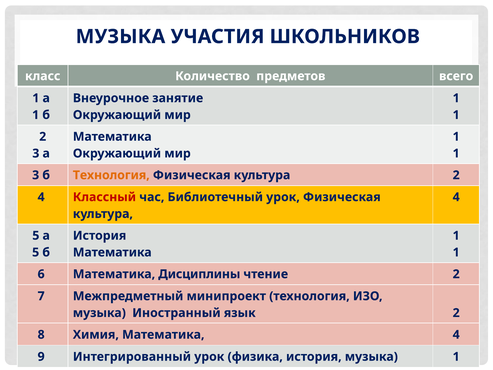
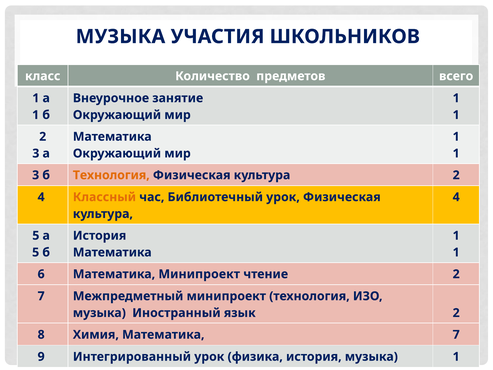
Классный colour: red -> orange (104, 197)
Математика Дисциплины: Дисциплины -> Минипроект (199, 274)
Математика 4: 4 -> 7 (456, 334)
